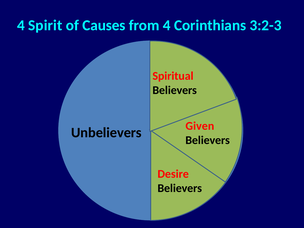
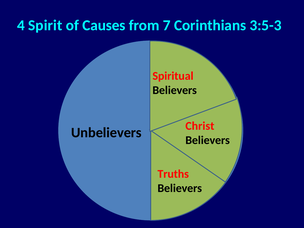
from 4: 4 -> 7 (167, 25)
3:2-3: 3:2-3 -> 3:5-3 (266, 25)
Given: Given -> Christ (200, 126)
Desire: Desire -> Truths (173, 174)
